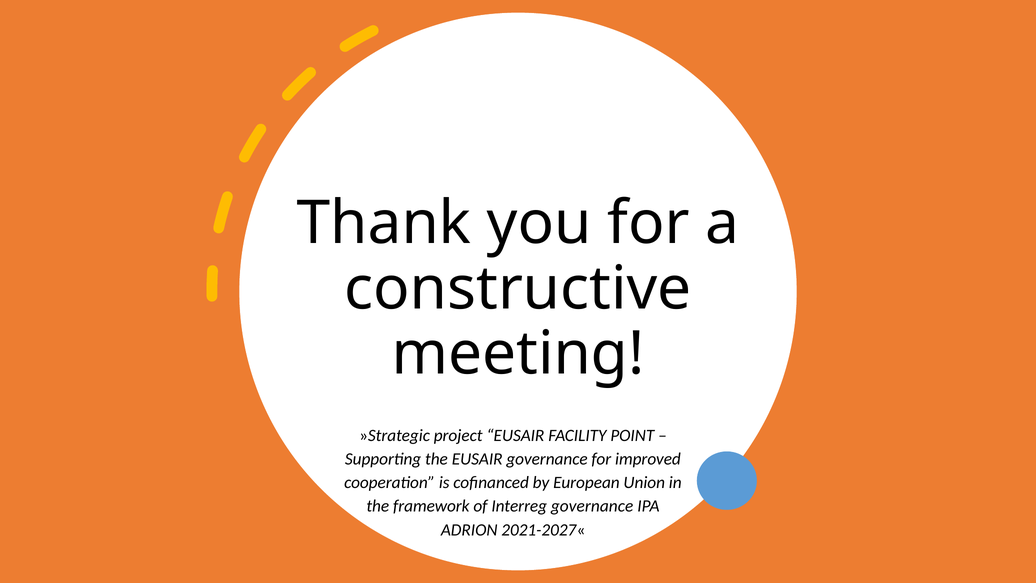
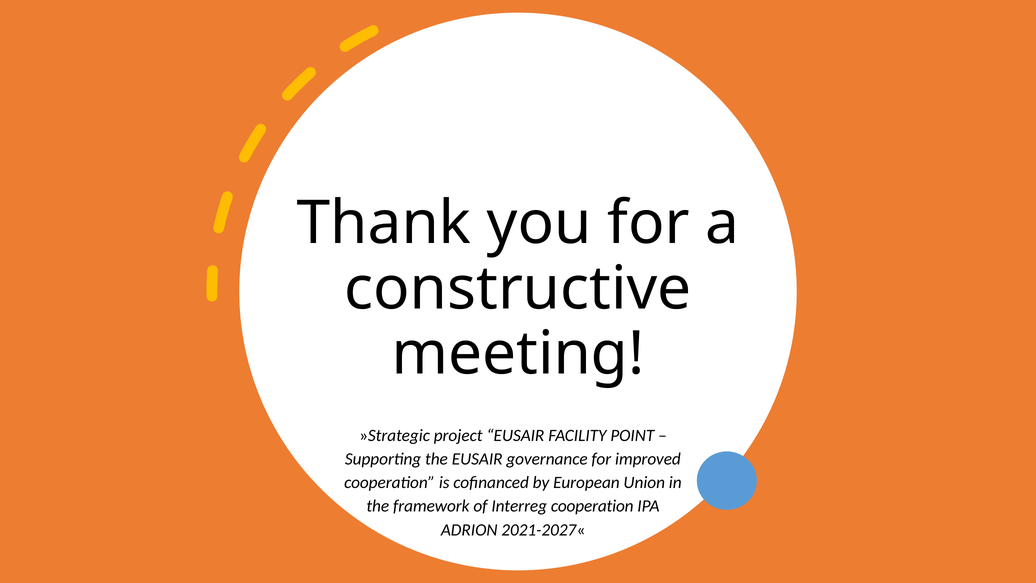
Interreg governance: governance -> cooperation (592, 506)
